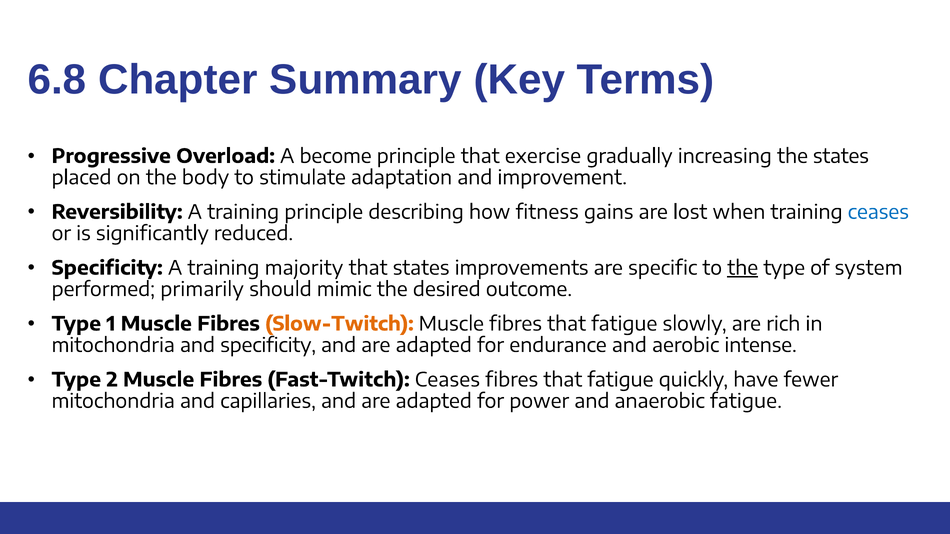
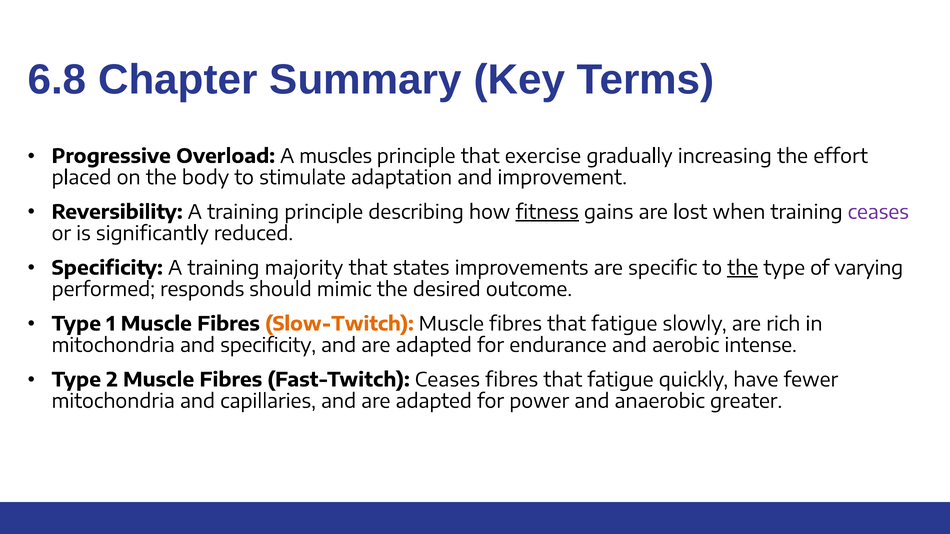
become: become -> muscles (336, 156)
the states: states -> effort (841, 156)
fitness underline: none -> present (547, 212)
ceases colour: blue -> purple (878, 212)
system: system -> varying (869, 268)
primarily: primarily -> responds (202, 290)
anaerobic fatigue: fatigue -> greater (746, 402)
